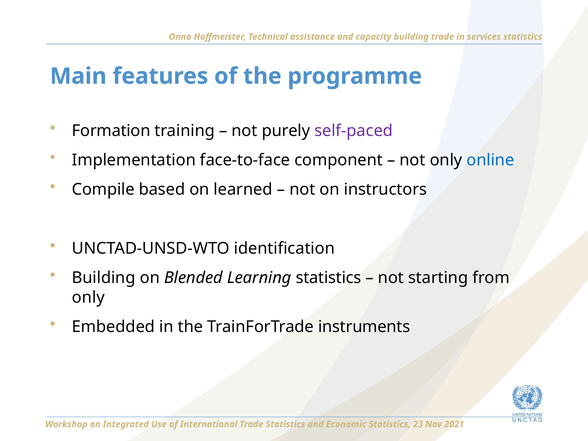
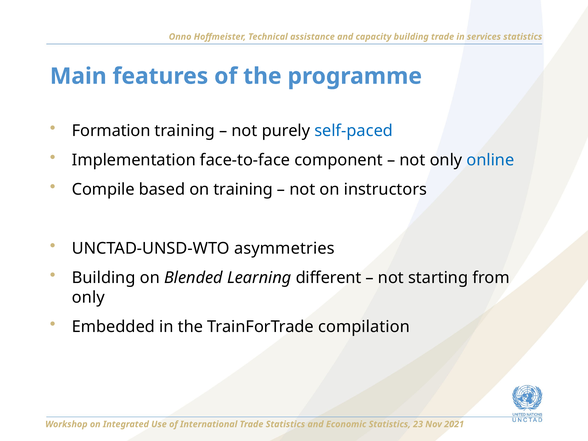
self-paced colour: purple -> blue (354, 131)
on learned: learned -> training (243, 189)
identification: identification -> asymmetries (284, 248)
Learning statistics: statistics -> different (329, 278)
instruments: instruments -> compilation (364, 327)
